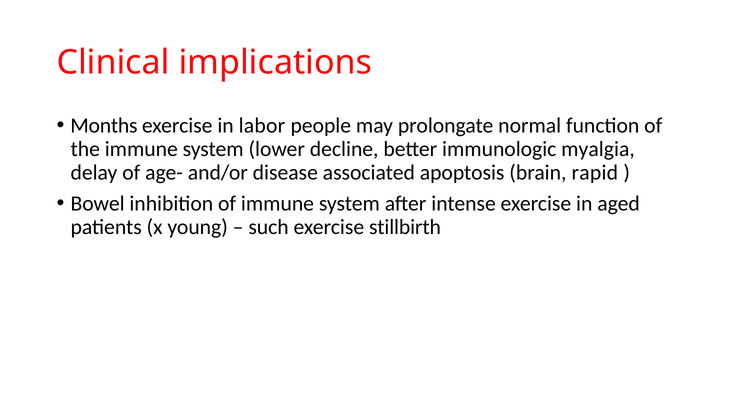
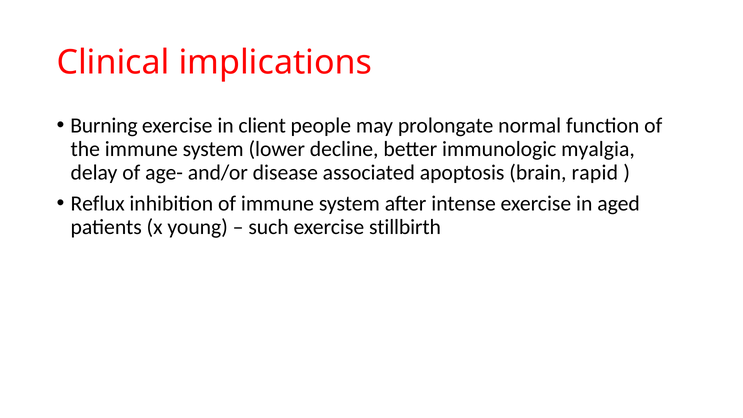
Months: Months -> Burning (104, 126)
labor: labor -> client (262, 126)
Bowel: Bowel -> Reflux (98, 204)
